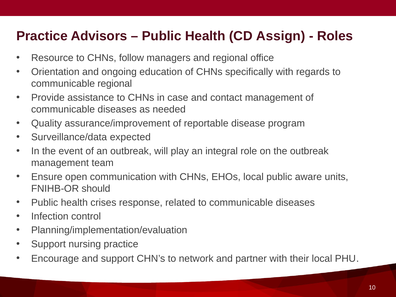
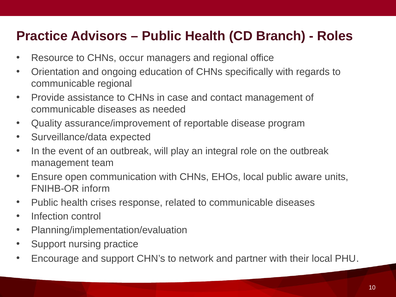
Assign: Assign -> Branch (281, 36)
follow: follow -> occur (131, 58)
should: should -> inform (96, 189)
